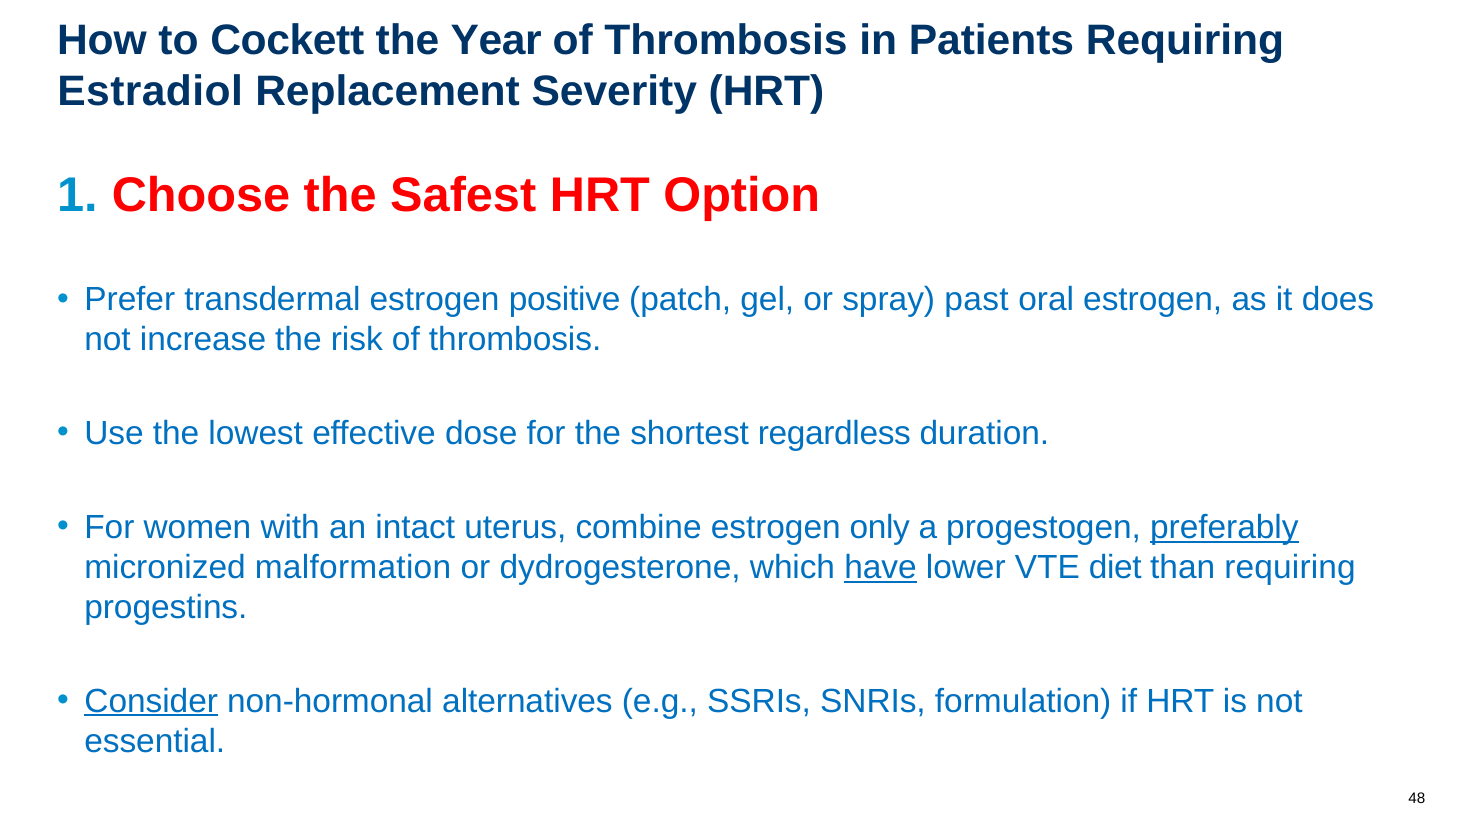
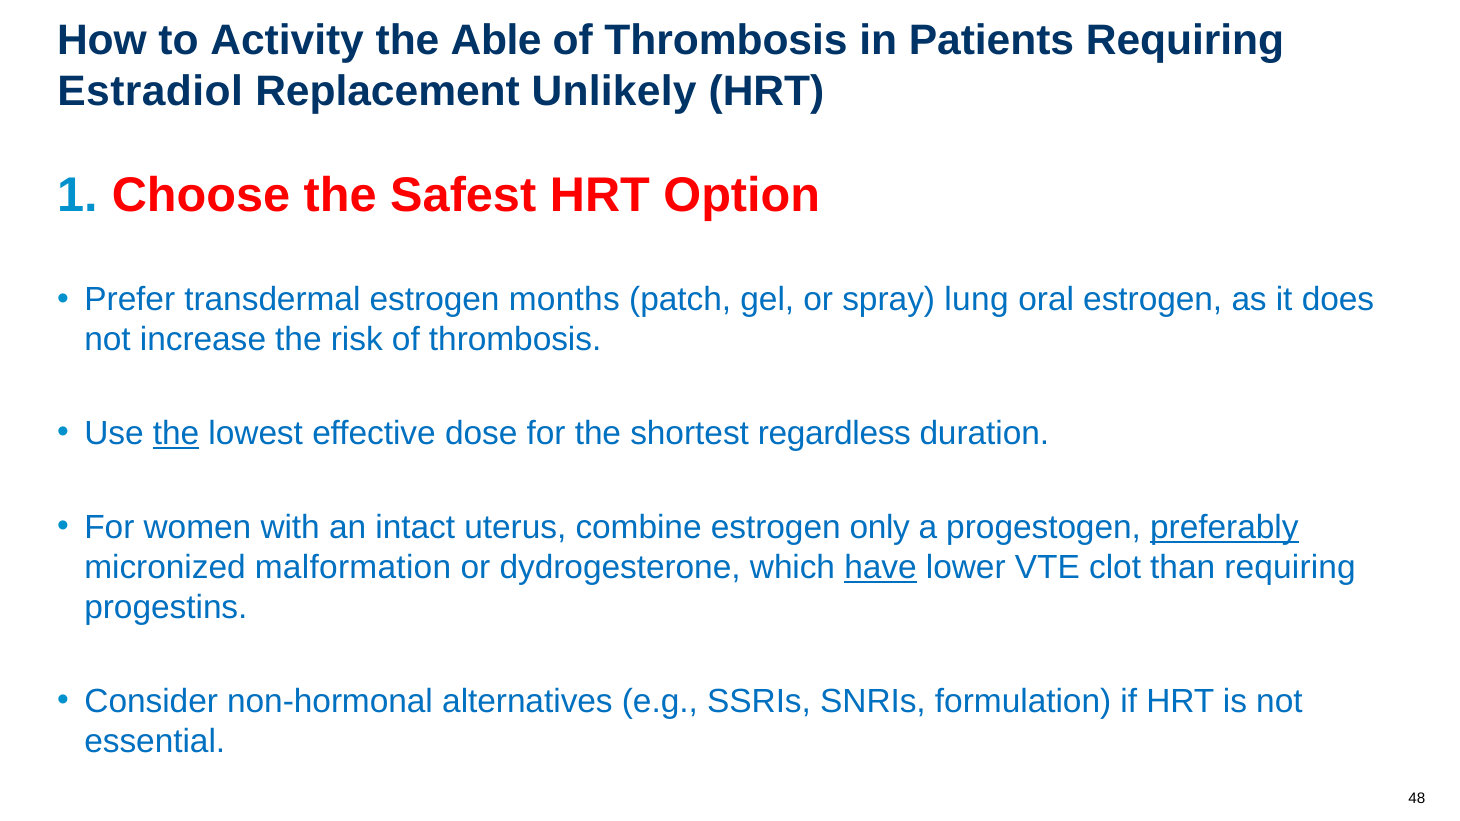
Cockett: Cockett -> Activity (287, 41)
Year: Year -> Able (496, 41)
Severity: Severity -> Unlikely (614, 92)
positive: positive -> months (564, 300)
past: past -> lung (977, 300)
the underline: none -> present (176, 434)
diet: diet -> clot (1115, 567)
Consider underline: present -> none (151, 701)
